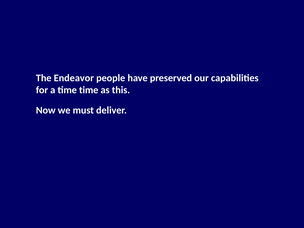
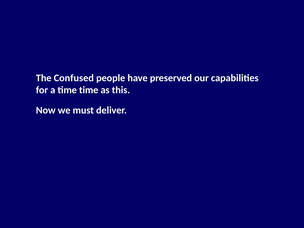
Endeavor: Endeavor -> Confused (74, 78)
